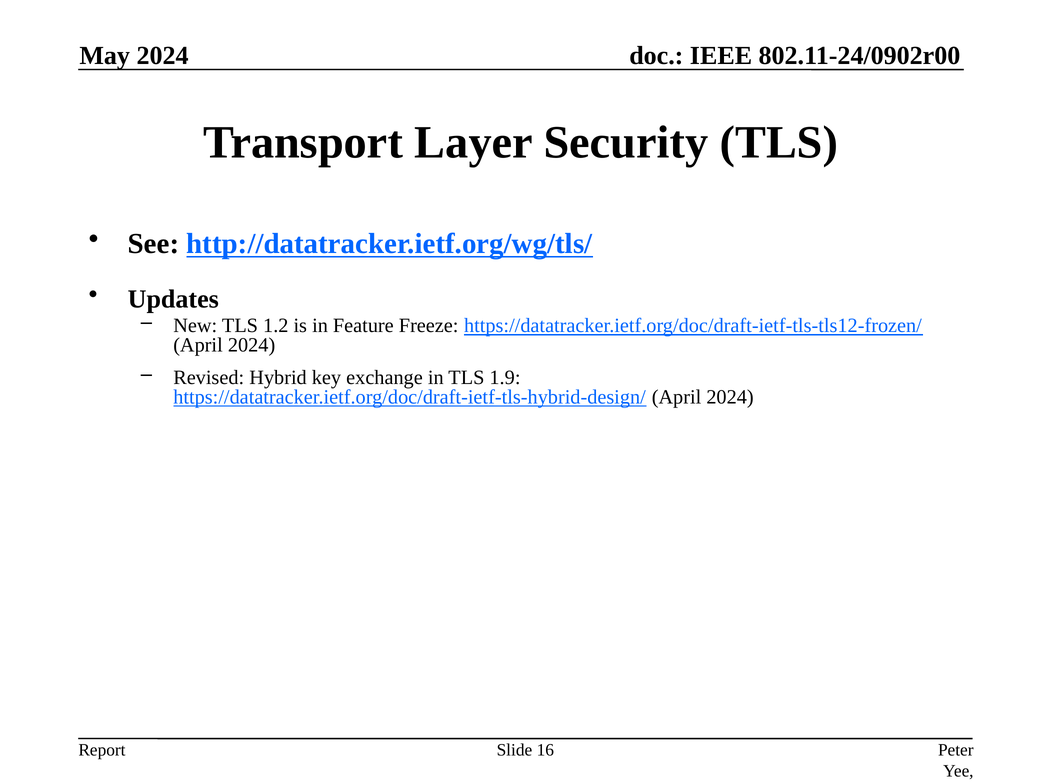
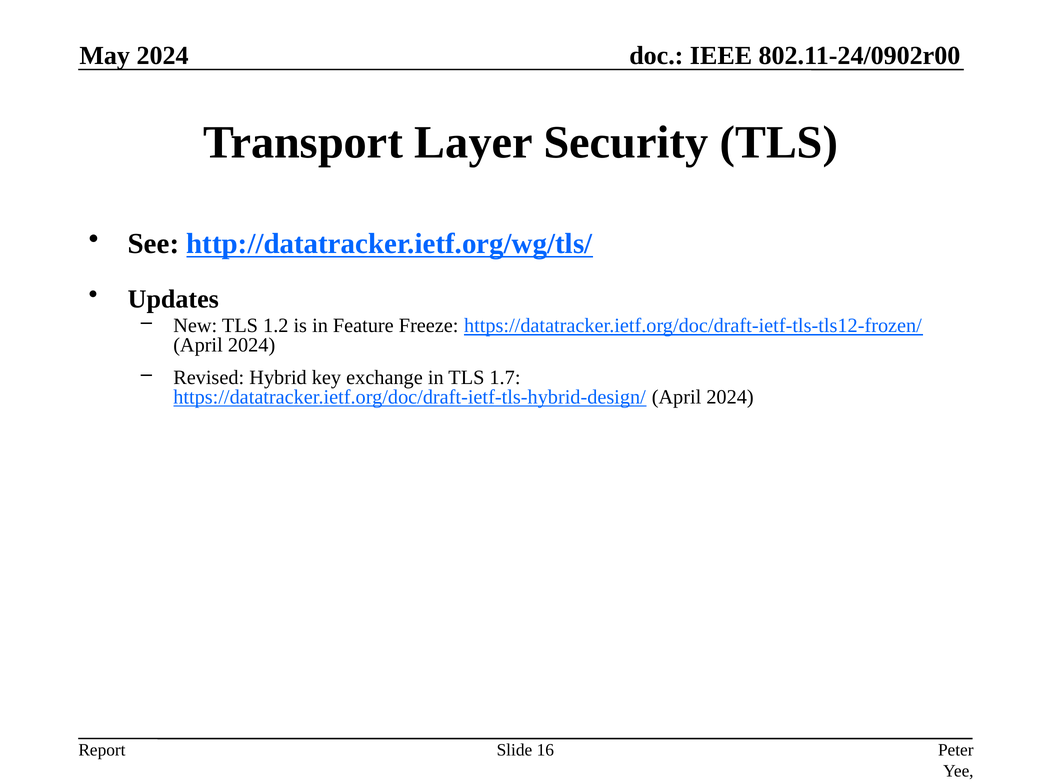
1.9: 1.9 -> 1.7 (505, 377)
